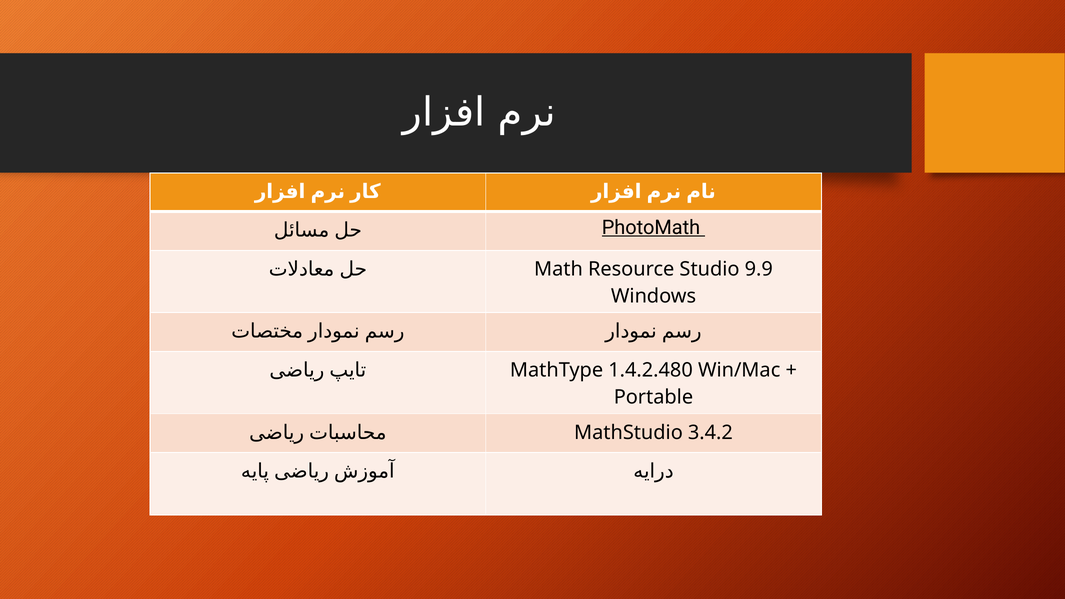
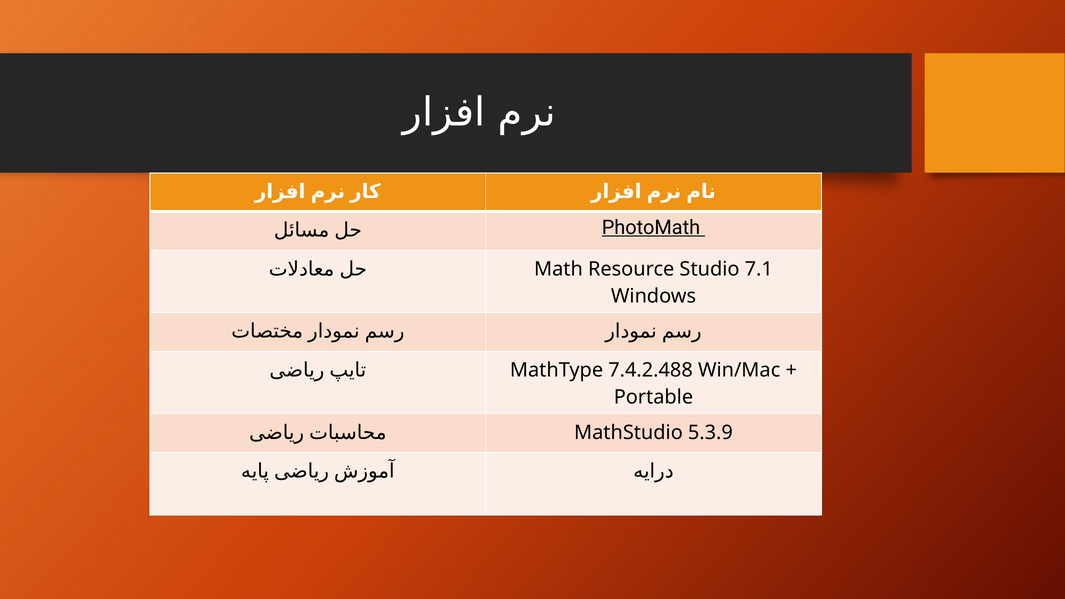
9.9: 9.9 -> 7.1 (759, 269)
1.4.2.480: 1.4.2.480 -> 7.4.2.488 (651, 370)
3.4.2: 3.4.2 -> 5.3.9 (710, 432)
